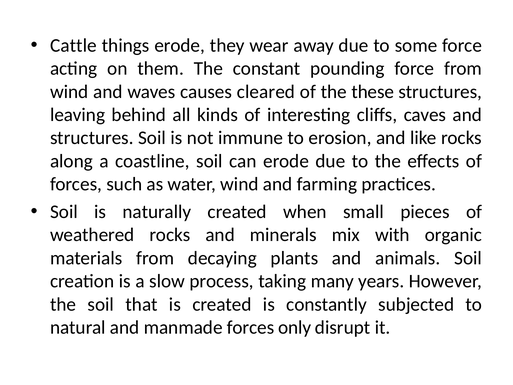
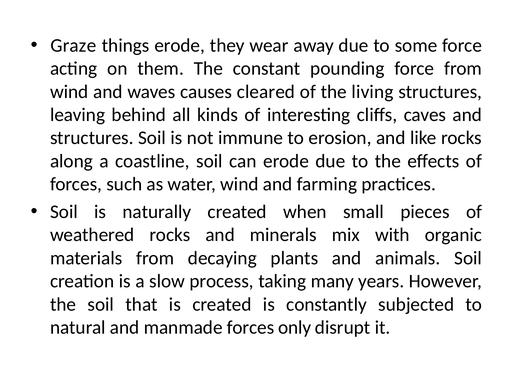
Cattle: Cattle -> Graze (73, 45)
these: these -> living (373, 92)
